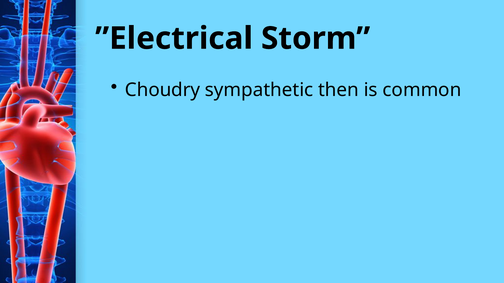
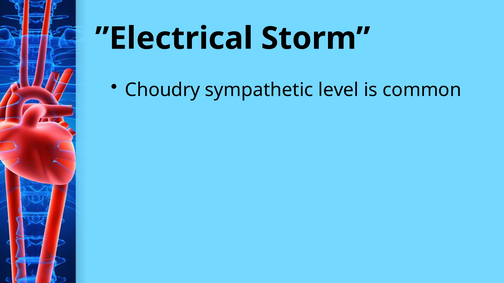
then: then -> level (339, 90)
